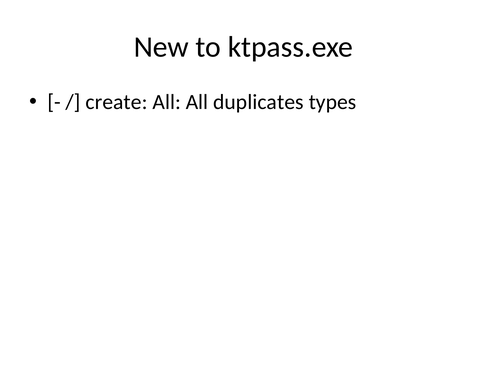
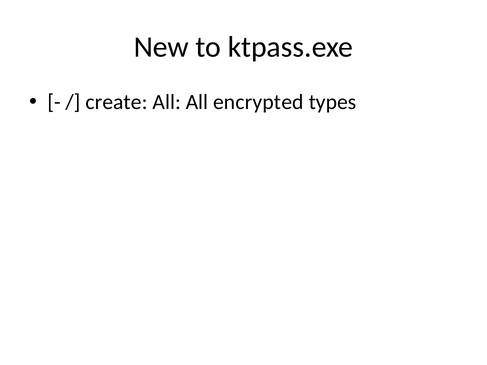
duplicates: duplicates -> encrypted (258, 102)
